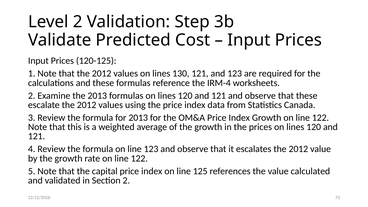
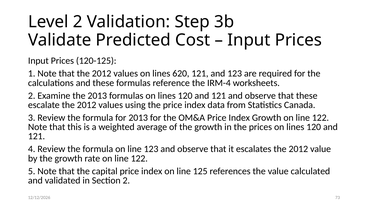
130: 130 -> 620 (181, 74)
